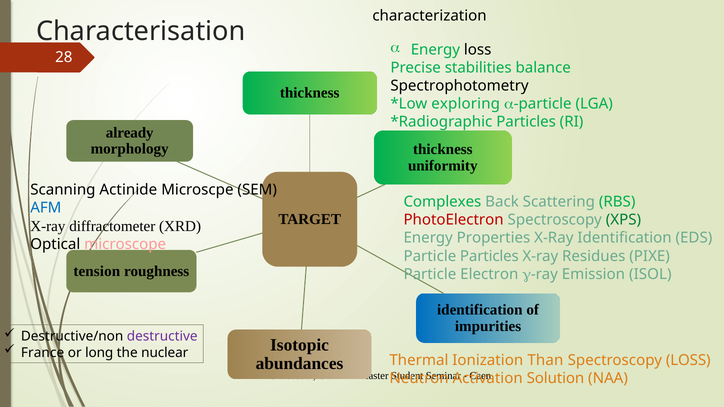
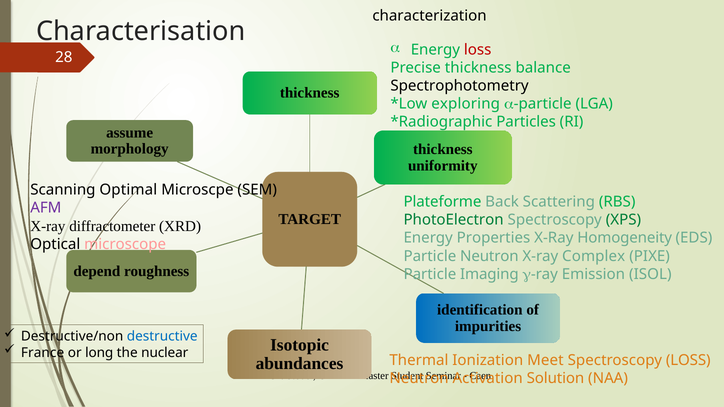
loss colour: black -> red (478, 50)
Precise stabilities: stabilities -> thickness (478, 68)
already: already -> assume (130, 133)
Actinide: Actinide -> Optimal (128, 190)
Complexes: Complexes -> Plateforme (442, 202)
AFM colour: blue -> purple (46, 208)
PhotoElectron colour: red -> green (454, 220)
X-Ray Identification: Identification -> Homogeneity (625, 238)
Particle Particles: Particles -> Neutron (489, 256)
Residues: Residues -> Complex (594, 256)
tension: tension -> depend (97, 271)
Electron: Electron -> Imaging (489, 274)
destructive colour: purple -> blue (162, 337)
Than: Than -> Meet (545, 360)
